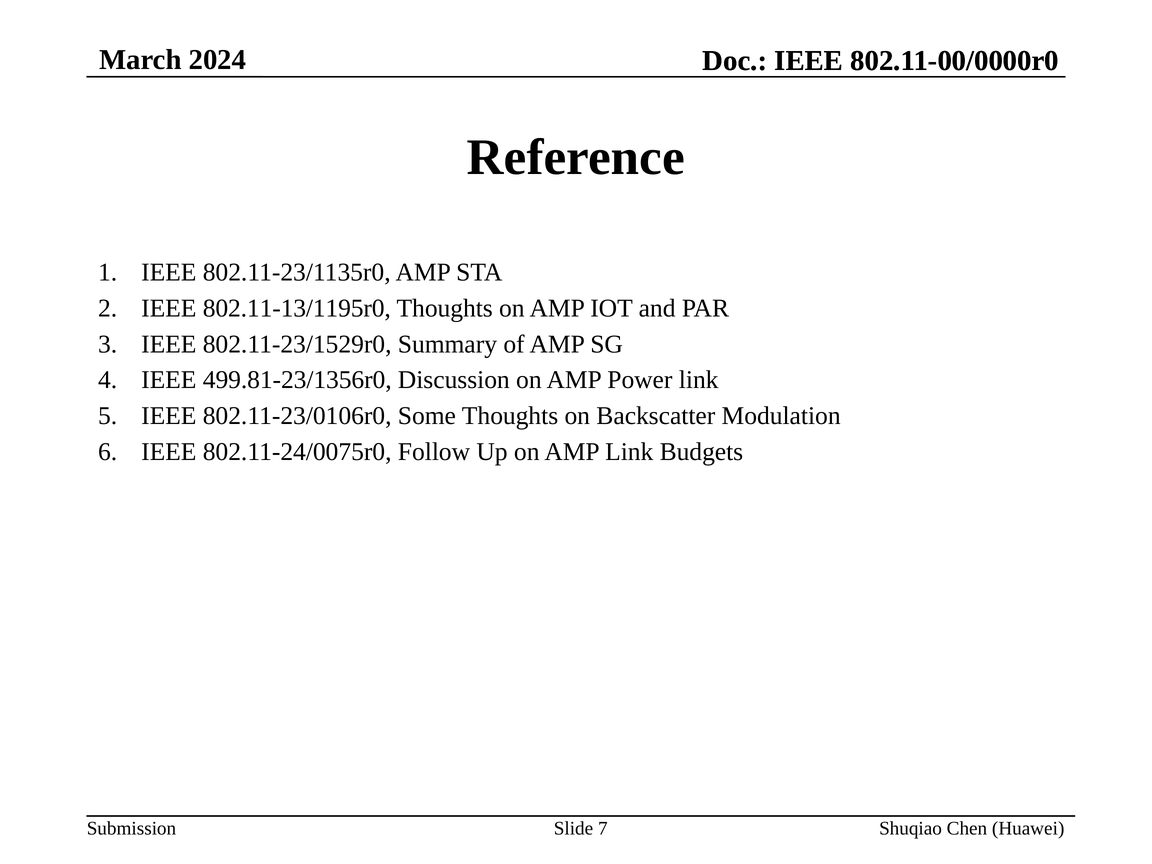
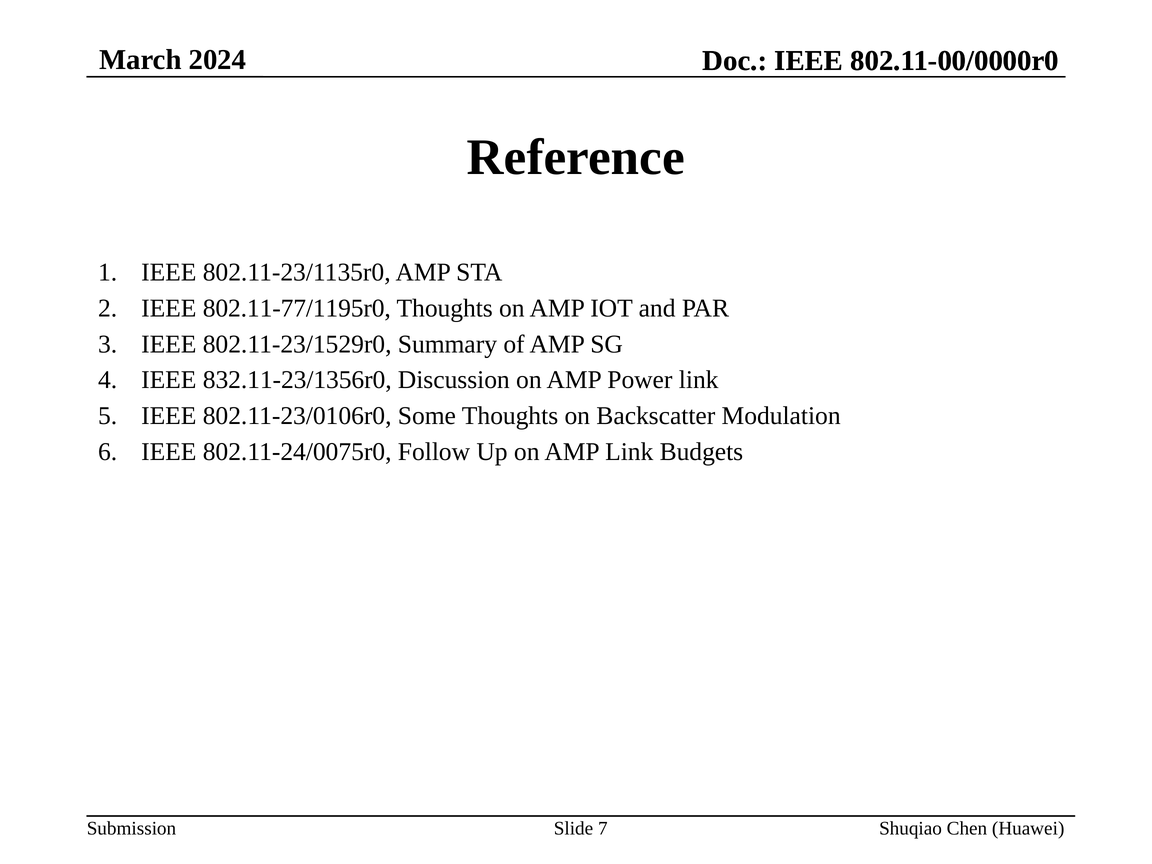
802.11-13/1195r0: 802.11-13/1195r0 -> 802.11-77/1195r0 (297, 308)
499.81-23/1356r0: 499.81-23/1356r0 -> 832.11-23/1356r0 (297, 380)
